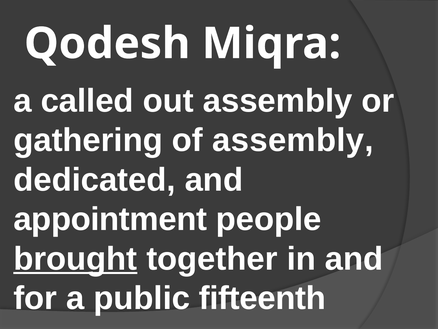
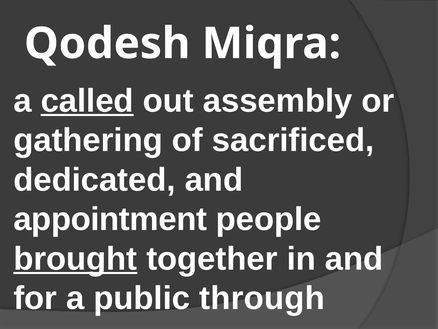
called underline: none -> present (87, 101)
of assembly: assembly -> sacrificed (293, 140)
fifteenth: fifteenth -> through (262, 298)
